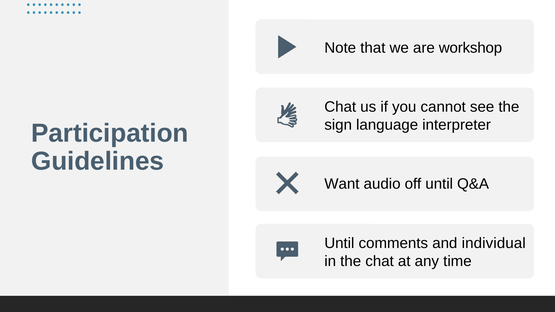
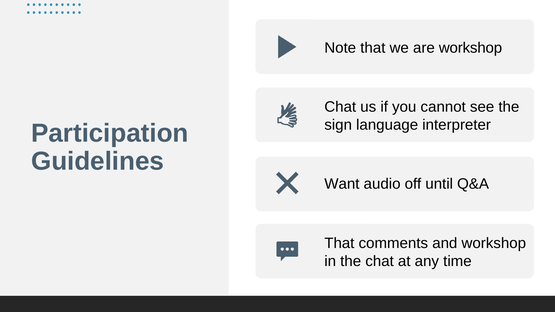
Until: Until -> That (339, 243)
and individual: individual -> workshop (494, 243)
